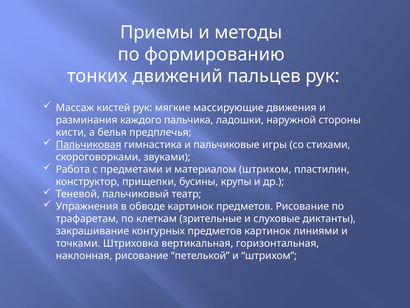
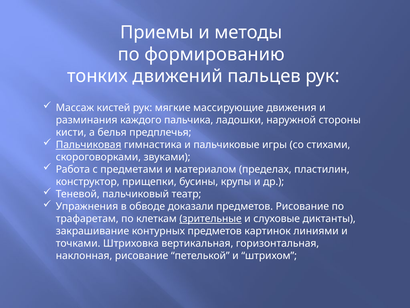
материалом штрихом: штрихом -> пределах (265, 169)
обводе картинок: картинок -> доказали (191, 206)
зрительные underline: none -> present (211, 218)
